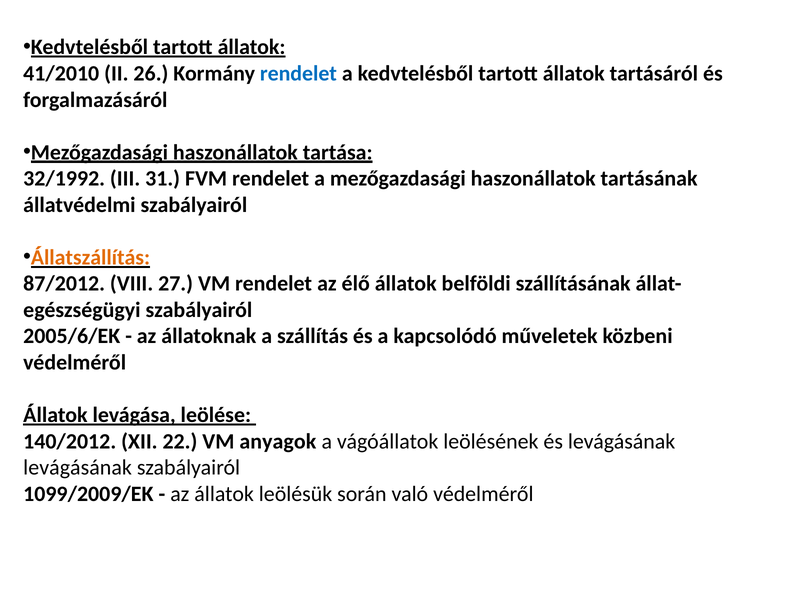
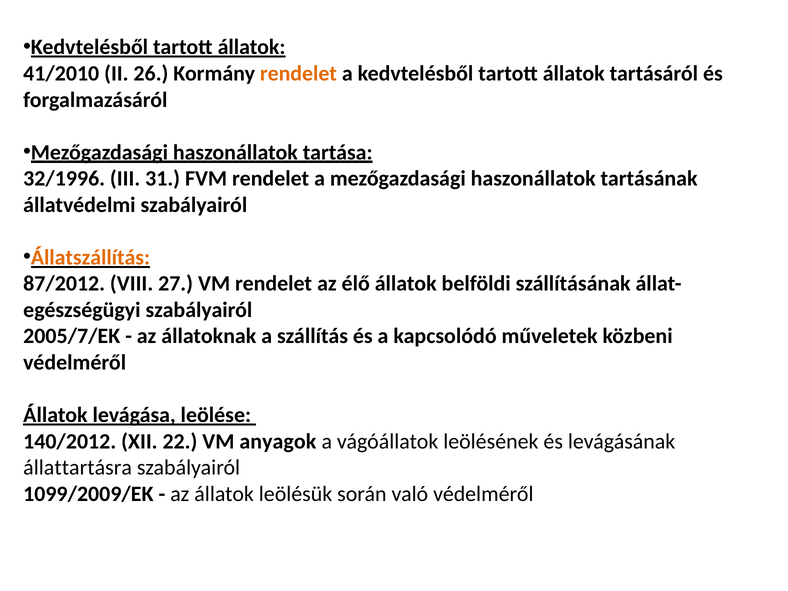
rendelet colour: blue -> orange (298, 73)
32/1992: 32/1992 -> 32/1996 (64, 179)
2005/6/EK: 2005/6/EK -> 2005/7/EK (72, 336)
levágásának: levágásának -> állattartásra (78, 468)
